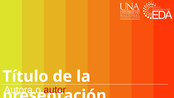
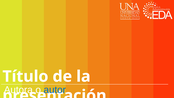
autor colour: red -> blue (55, 90)
